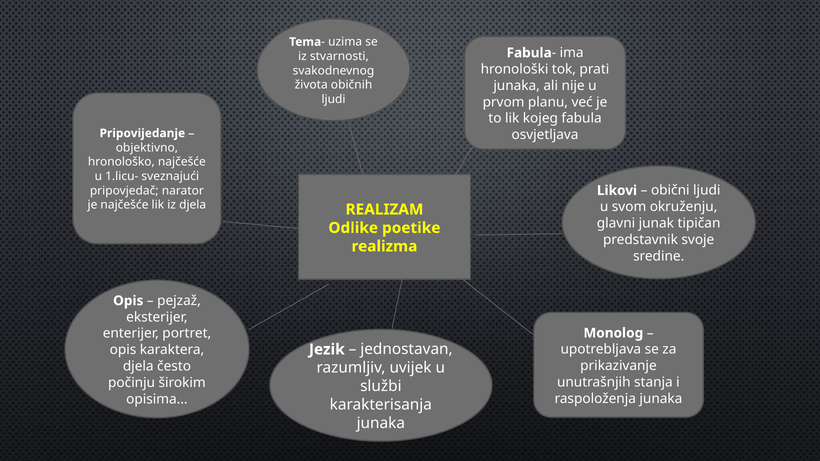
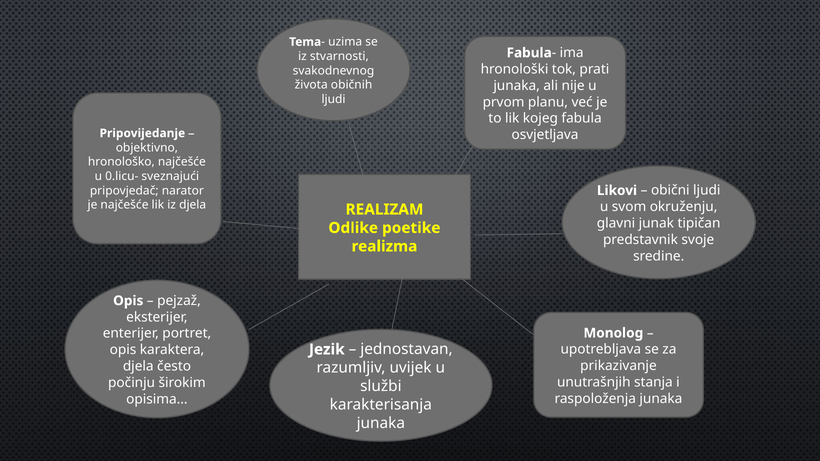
1.licu-: 1.licu- -> 0.licu- (122, 176)
